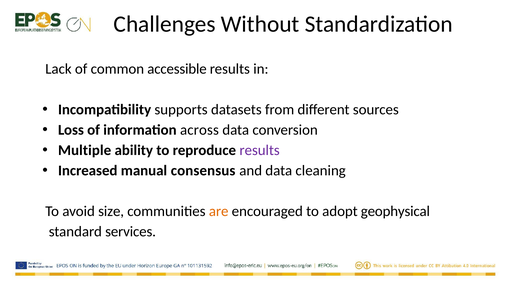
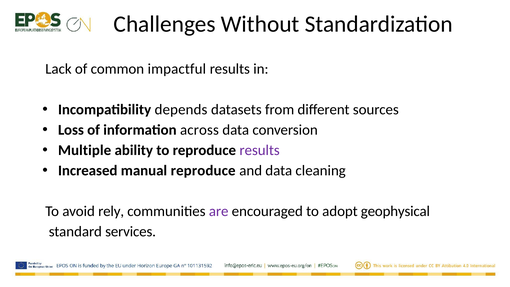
accessible: accessible -> impactful (177, 69)
supports: supports -> depends (181, 110)
manual consensus: consensus -> reproduce (203, 171)
size: size -> rely (111, 211)
are colour: orange -> purple (219, 211)
